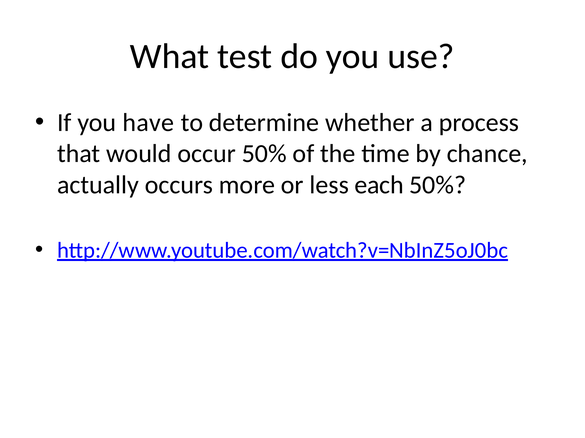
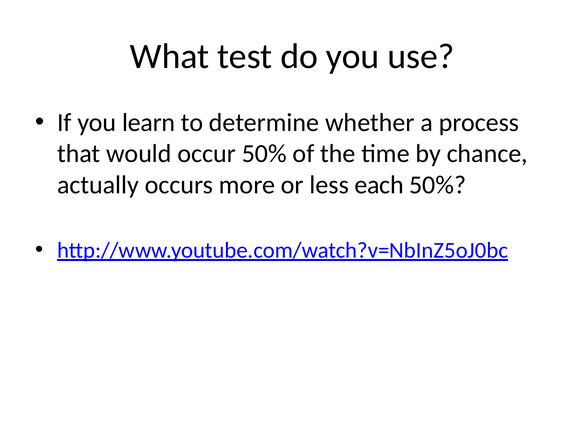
have: have -> learn (149, 123)
